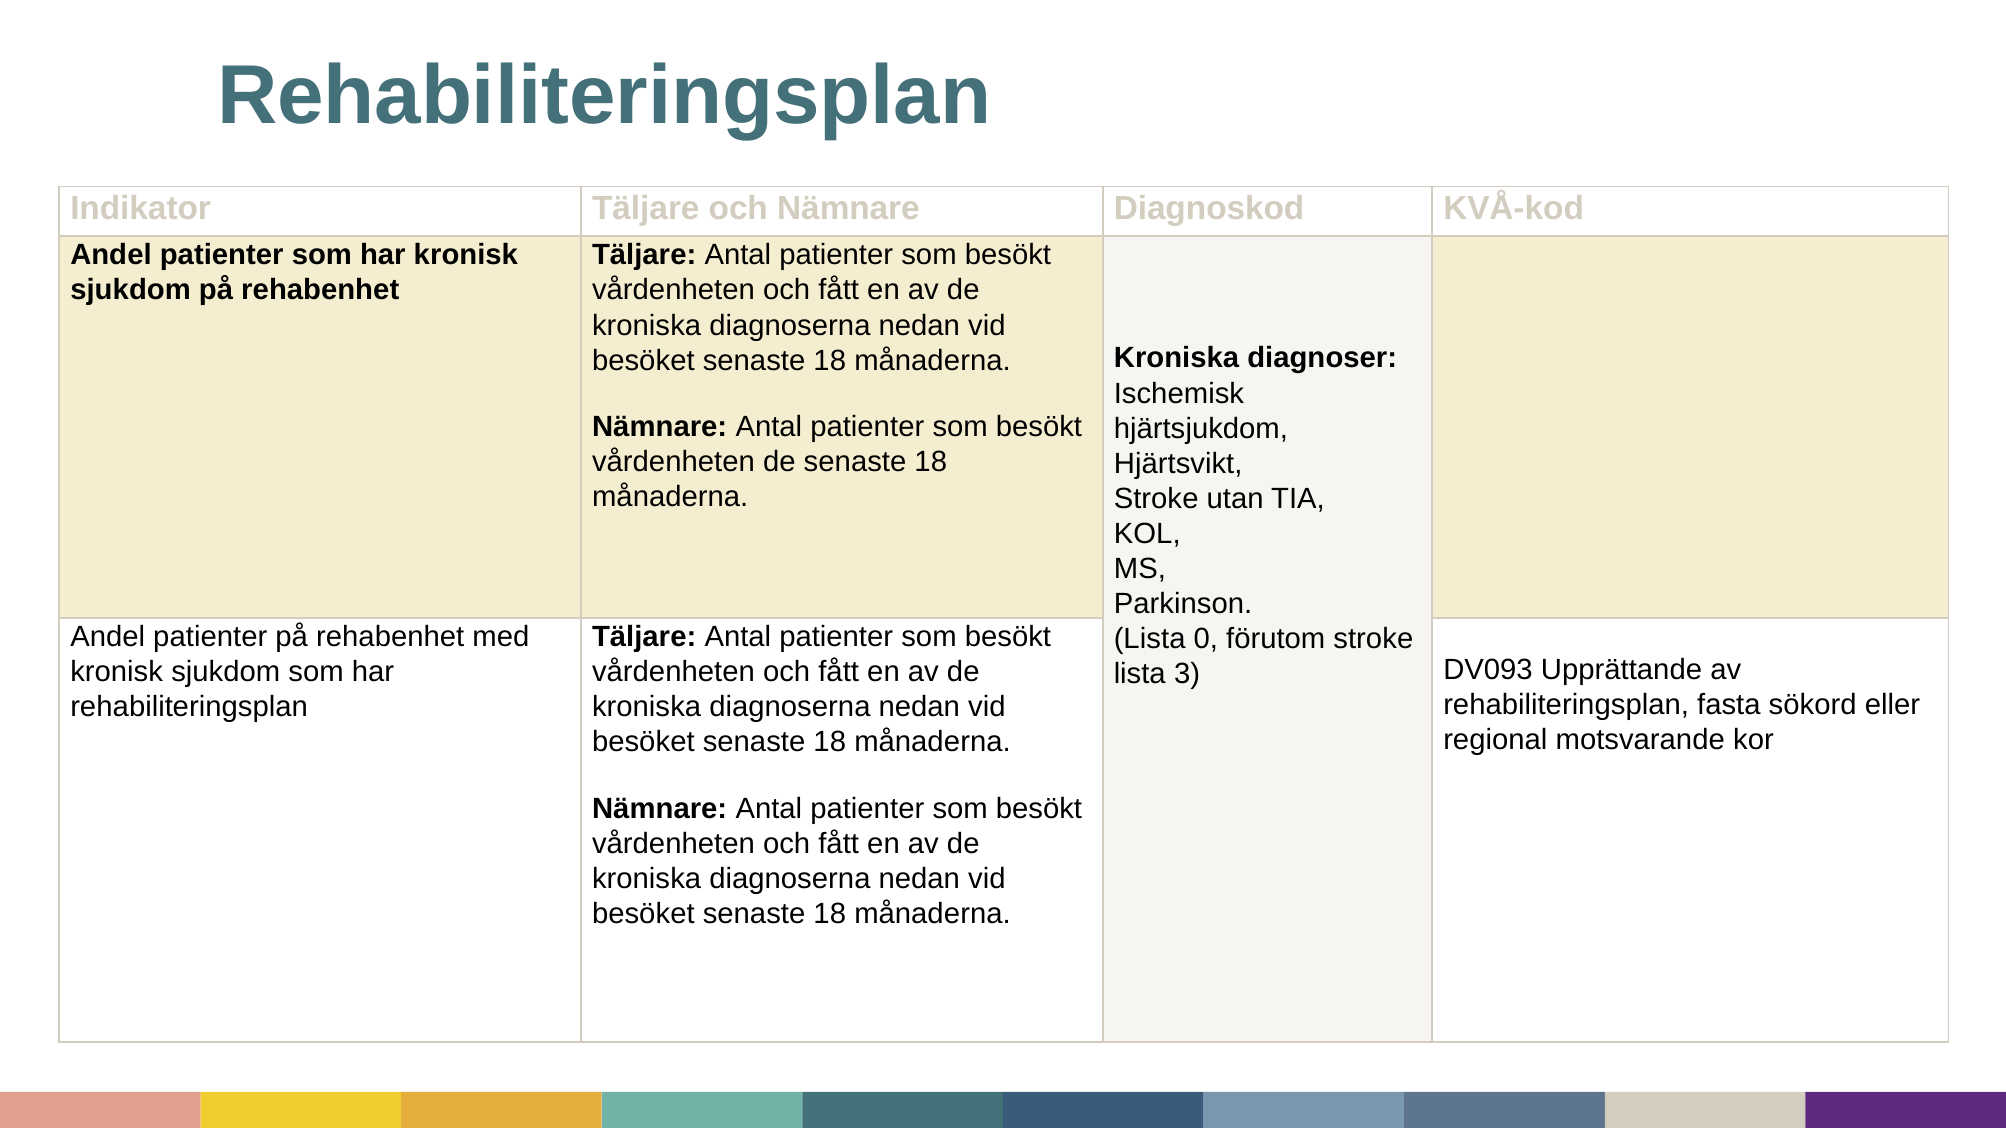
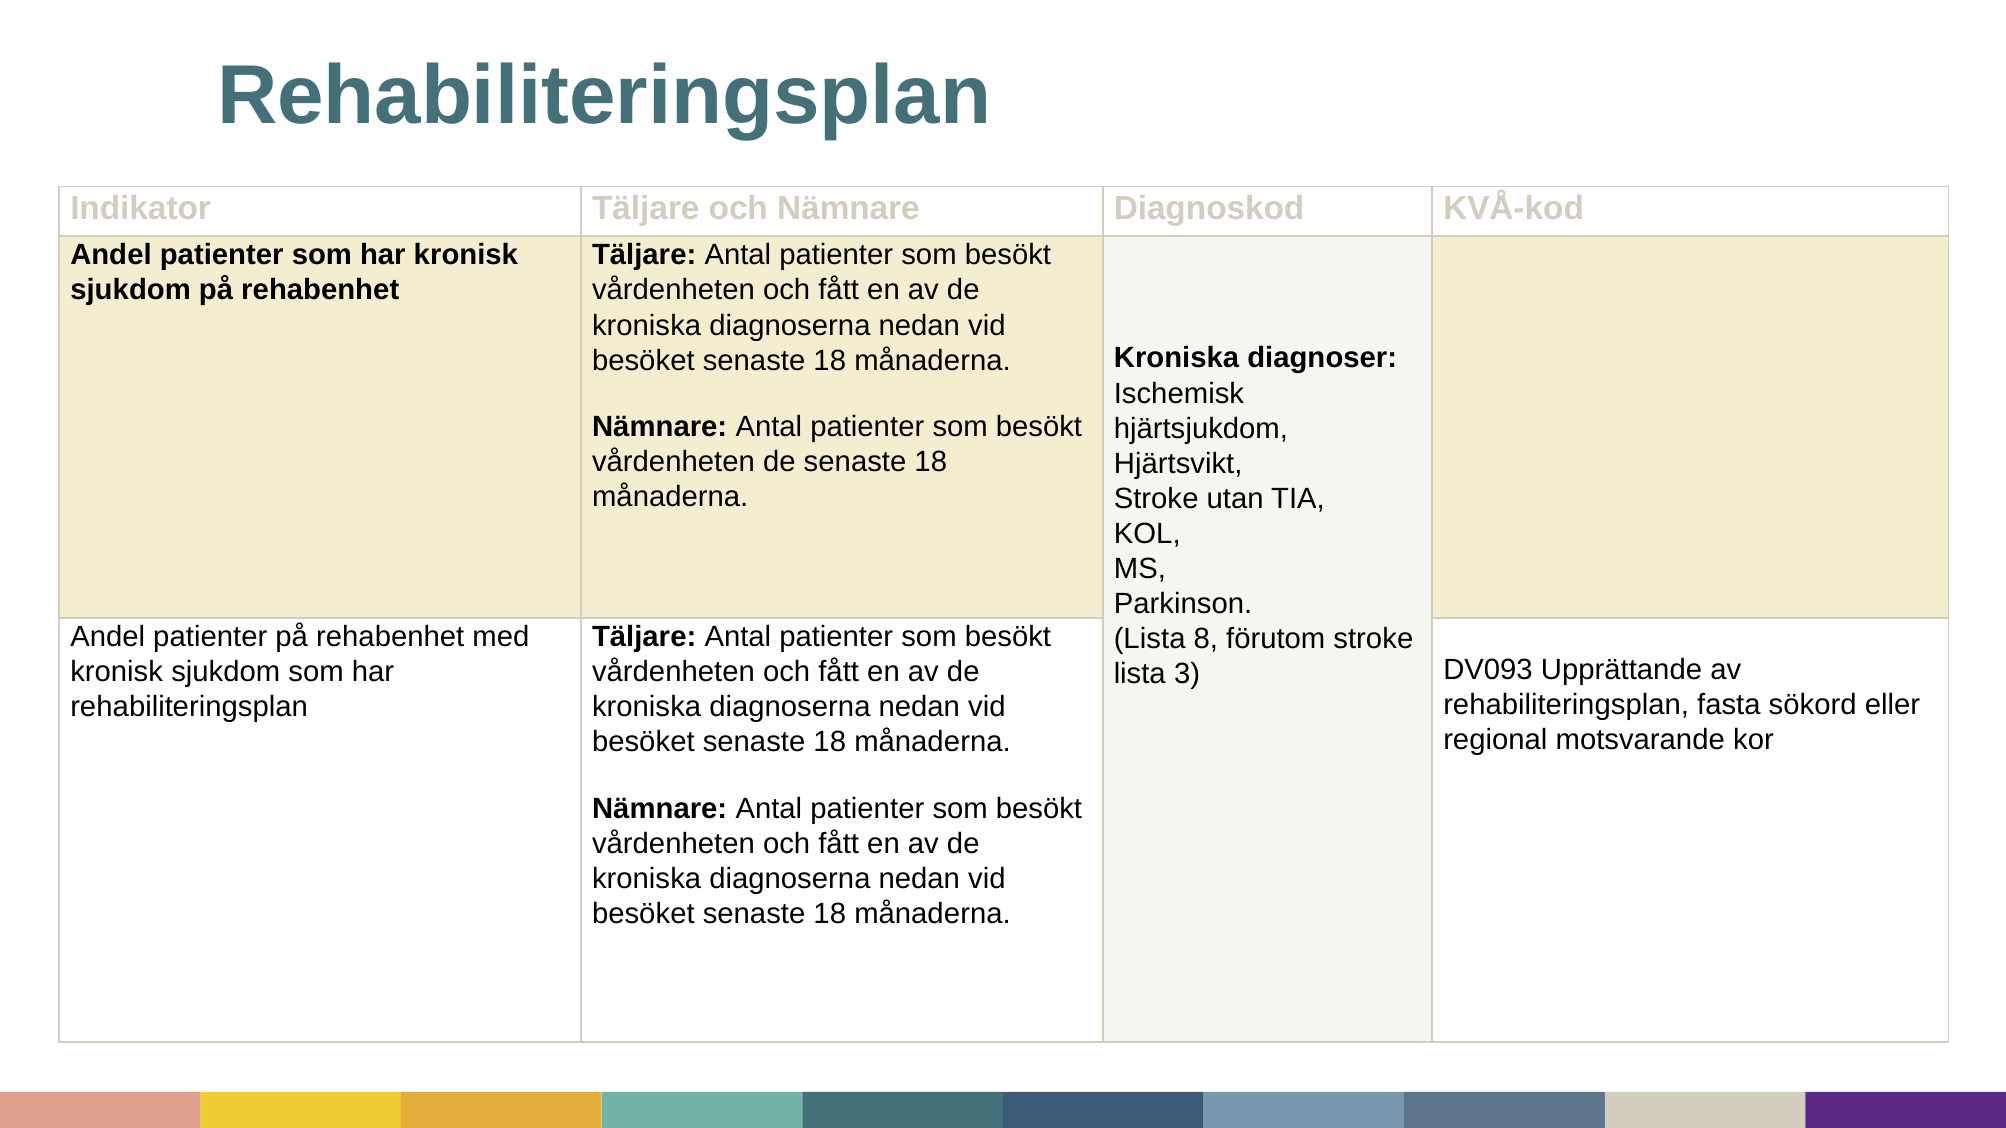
0: 0 -> 8 (1206, 639)
